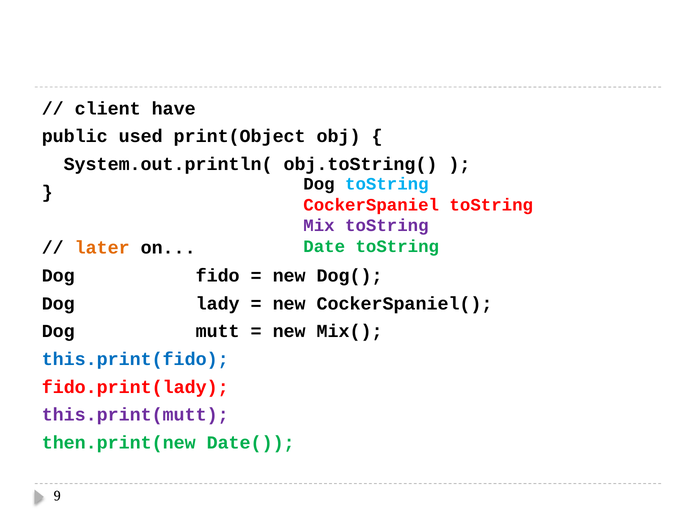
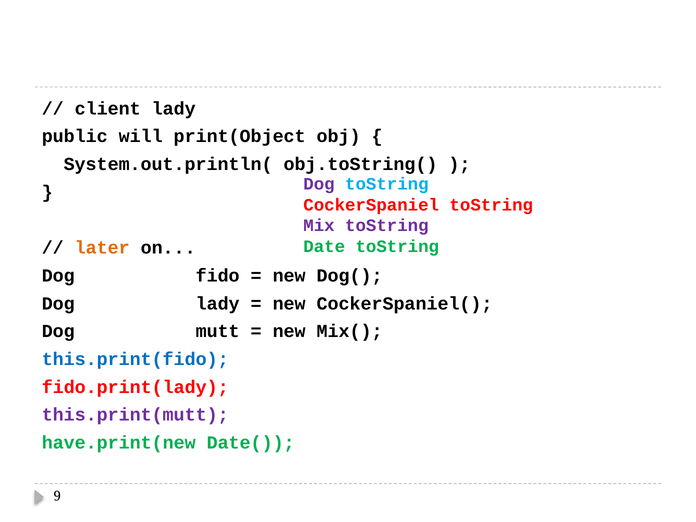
client have: have -> lady (174, 109)
used: used -> will (141, 136)
Dog colour: black -> purple (319, 184)
then.print(new: then.print(new -> have.print(new (119, 443)
